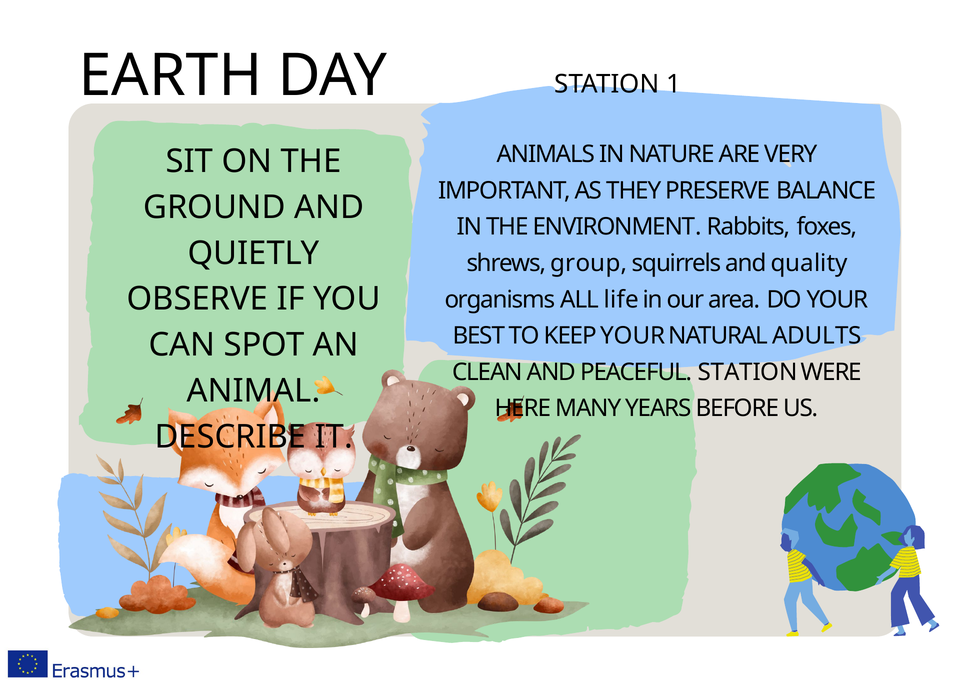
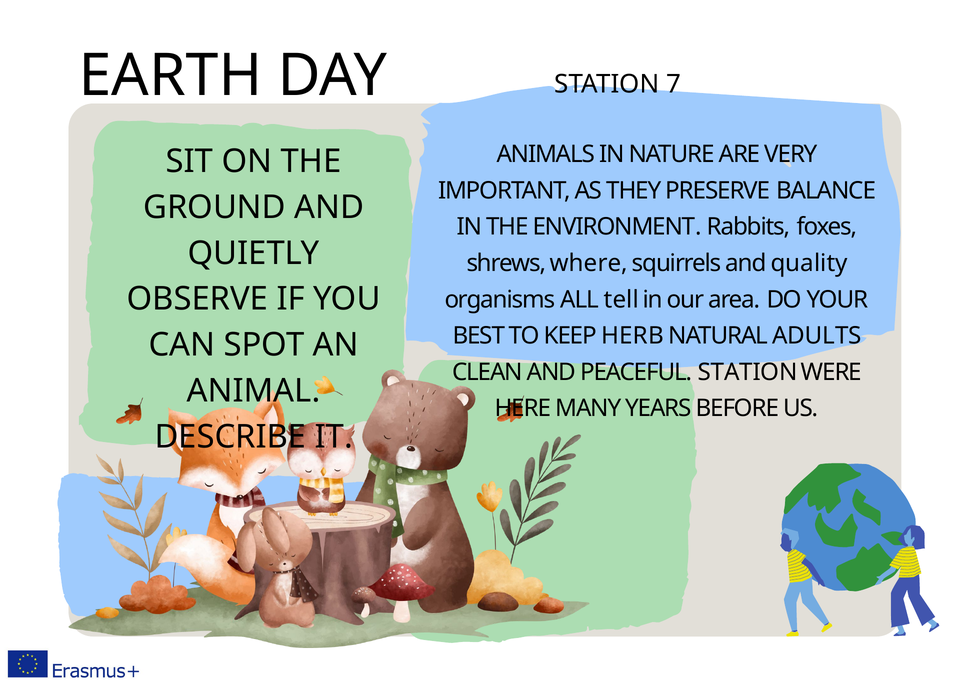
1: 1 -> 7 (673, 84)
group: group -> where (589, 263)
life: life -> tell (621, 299)
KEEP YOUR: YOUR -> HERB (633, 336)
